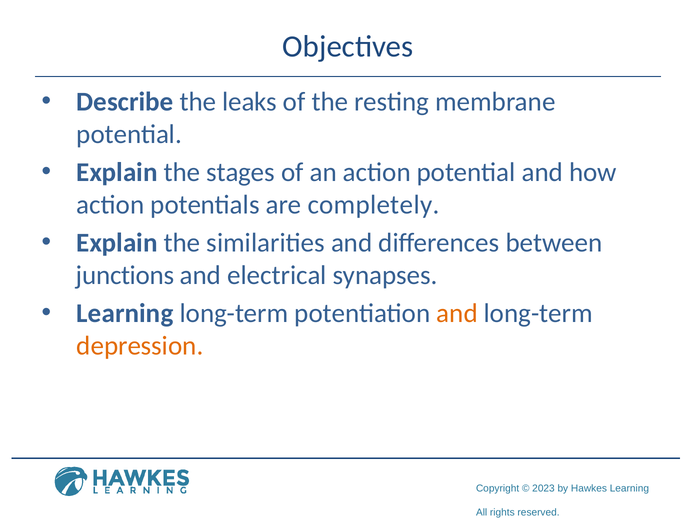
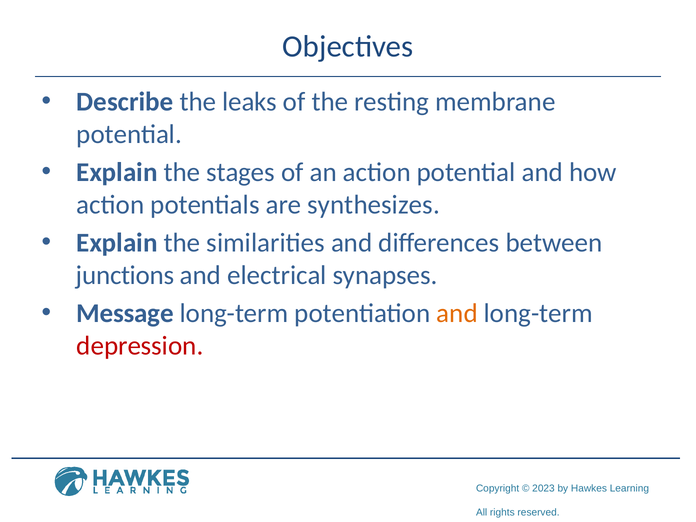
completely: completely -> synthesizes (374, 205)
Learning: Learning -> Message (125, 313)
depression colour: orange -> red (140, 346)
